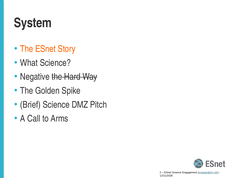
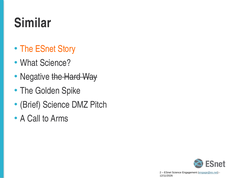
System: System -> Similar (33, 23)
